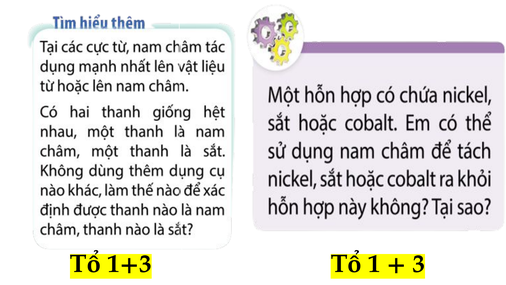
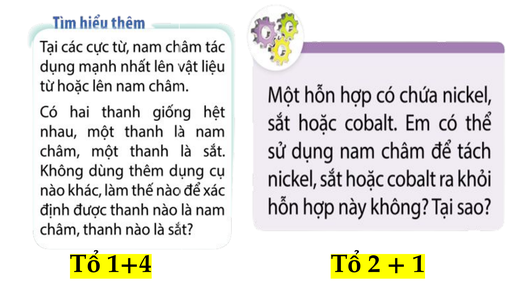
1+3: 1+3 -> 1+4 (129, 264)
1: 1 -> 2 (374, 264)
3: 3 -> 1 (419, 264)
